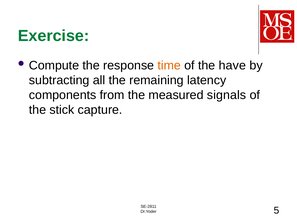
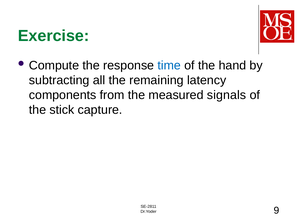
time colour: orange -> blue (169, 66)
have: have -> hand (232, 66)
5: 5 -> 9 (276, 211)
